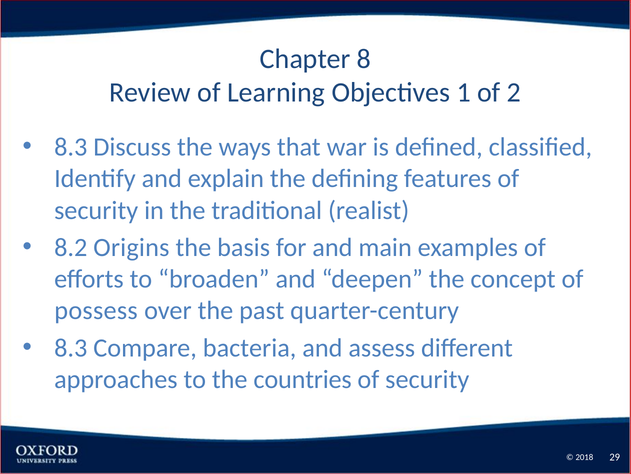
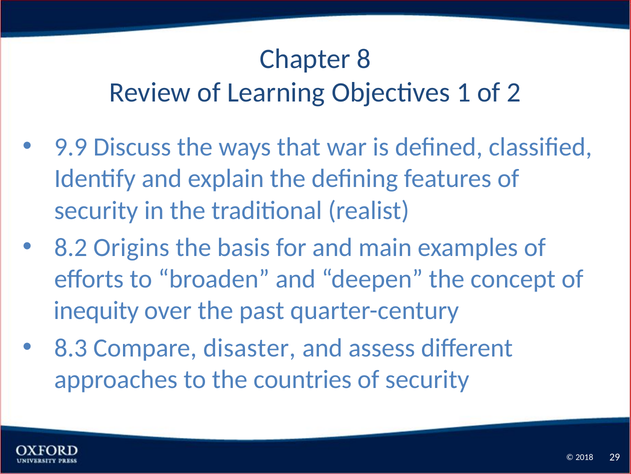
8.3: 8.3 -> 9.9 (71, 147)
possess: possess -> inequity (96, 310)
bacteria: bacteria -> disaster (249, 347)
